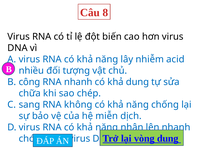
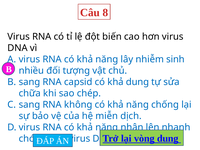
acid: acid -> sinh (175, 59)
B công: công -> sang (29, 82)
RNA nhanh: nhanh -> capsid (78, 82)
